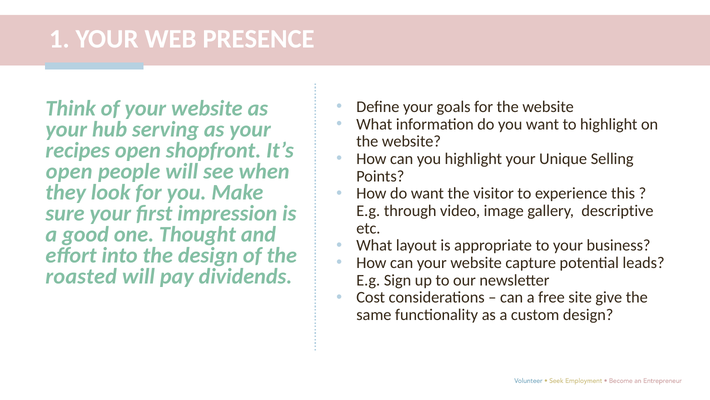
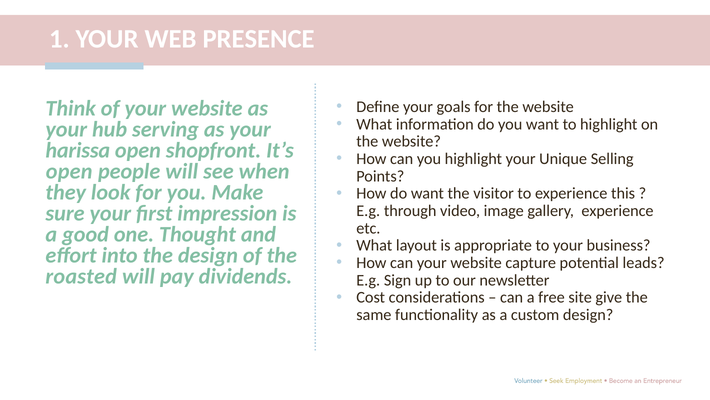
recipes: recipes -> harissa (78, 150)
gallery descriptive: descriptive -> experience (617, 211)
